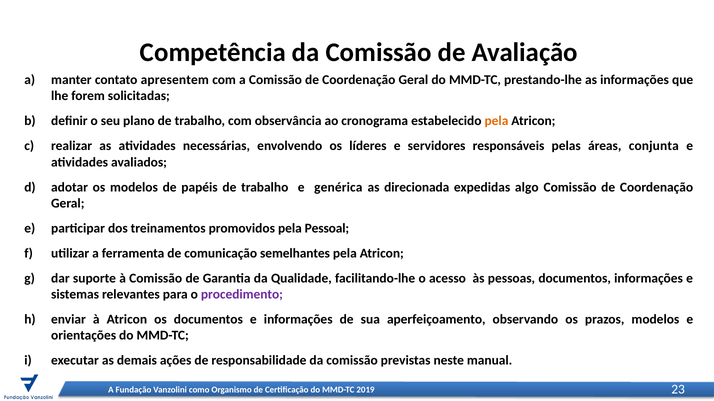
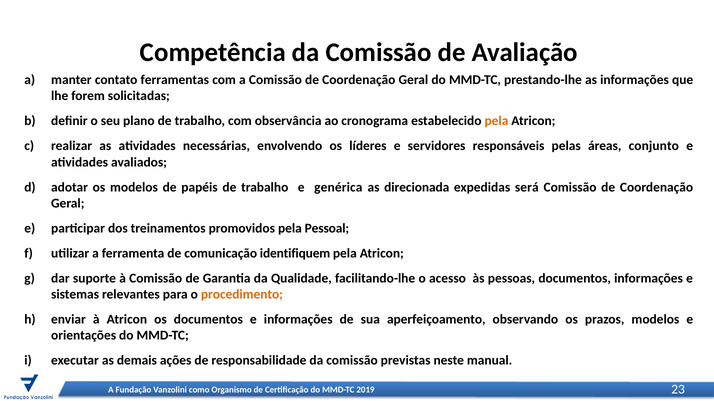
apresentem: apresentem -> ferramentas (175, 80)
conjunta: conjunta -> conjunto (654, 146)
algo: algo -> será (527, 187)
semelhantes: semelhantes -> identifiquem (295, 253)
procedimento colour: purple -> orange (242, 295)
